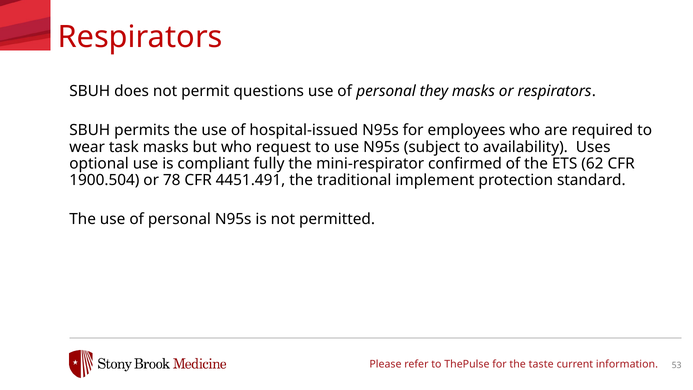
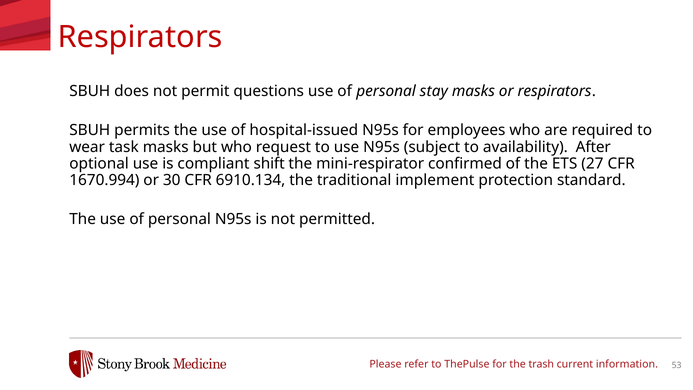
they: they -> stay (434, 91)
Uses: Uses -> After (593, 147)
fully: fully -> shift (269, 164)
62: 62 -> 27 (592, 164)
1900.504: 1900.504 -> 1670.994 (104, 180)
78: 78 -> 30 (172, 180)
4451.491: 4451.491 -> 6910.134 (250, 180)
taste: taste -> trash (541, 364)
